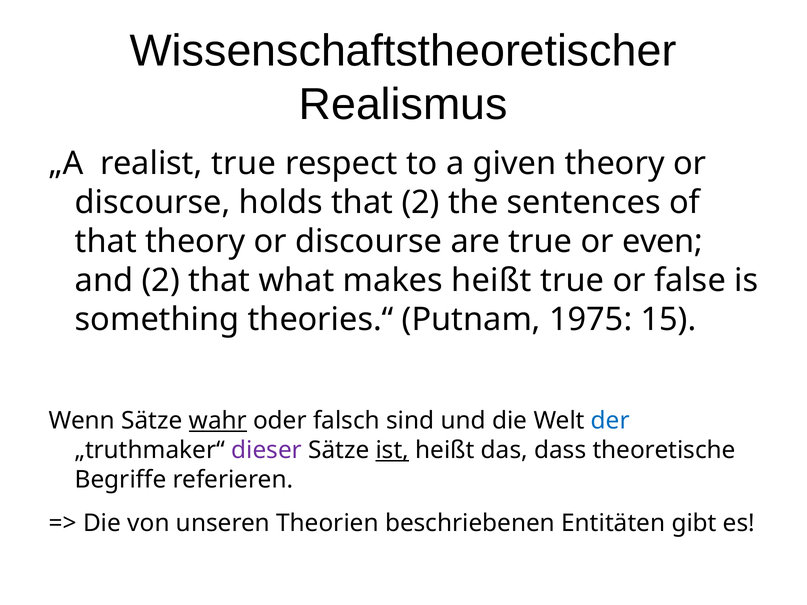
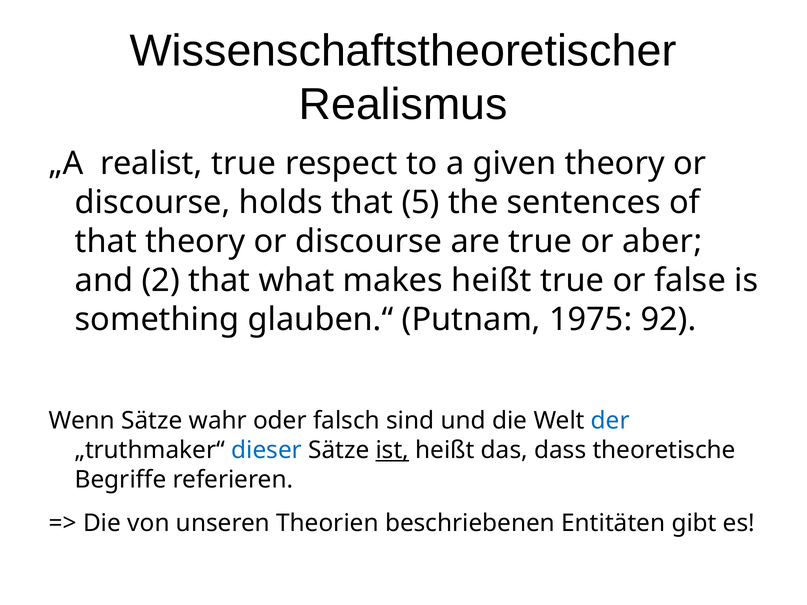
that 2: 2 -> 5 (421, 202)
even: even -> aber (662, 242)
theories.“: theories.“ -> glauben.“ (321, 320)
15: 15 -> 92 (669, 320)
wahr underline: present -> none (218, 421)
dieser colour: purple -> blue (267, 450)
